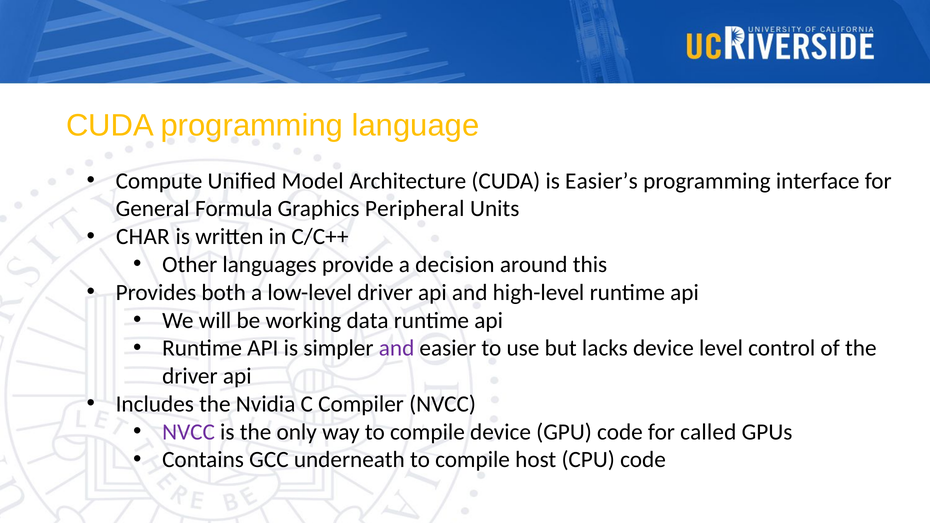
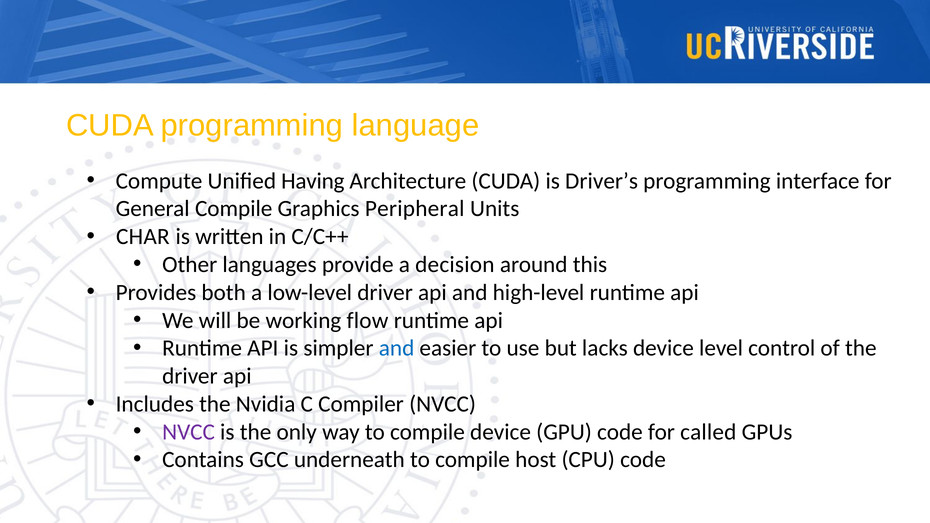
Model: Model -> Having (313, 181)
Easier’s: Easier’s -> Driver’s (602, 181)
General Formula: Formula -> Compile (234, 209)
data: data -> flow (367, 320)
and colour: purple -> blue (397, 348)
